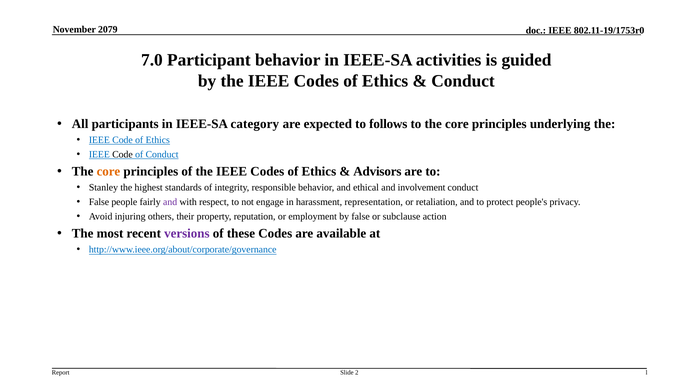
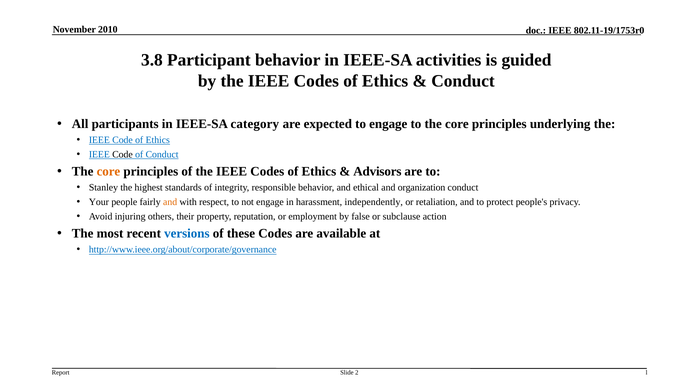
2079: 2079 -> 2010 (108, 29)
7.0: 7.0 -> 3.8 (152, 60)
to follows: follows -> engage (388, 124)
involvement: involvement -> organization (422, 188)
False: False -> Your (99, 202)
and colour: purple -> orange (170, 202)
representation: representation -> independently (374, 202)
versions colour: purple -> blue (187, 234)
